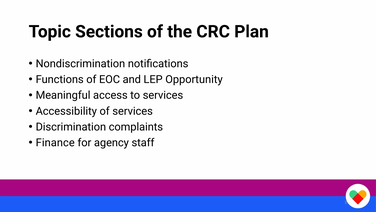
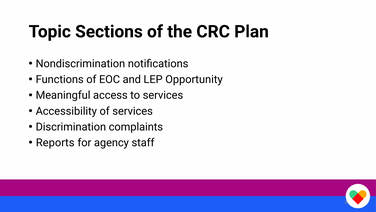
Finance: Finance -> Reports (55, 142)
